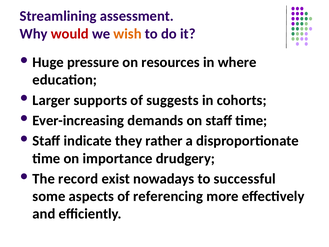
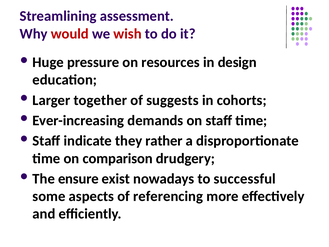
wish colour: orange -> red (128, 34)
where: where -> design (237, 62)
supports: supports -> together (100, 100)
importance: importance -> comparison (118, 158)
record: record -> ensure (78, 179)
